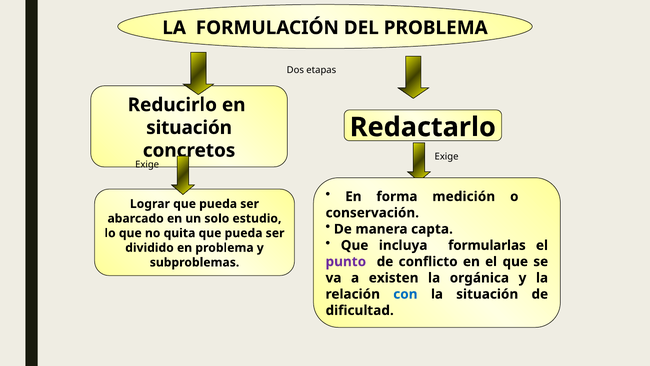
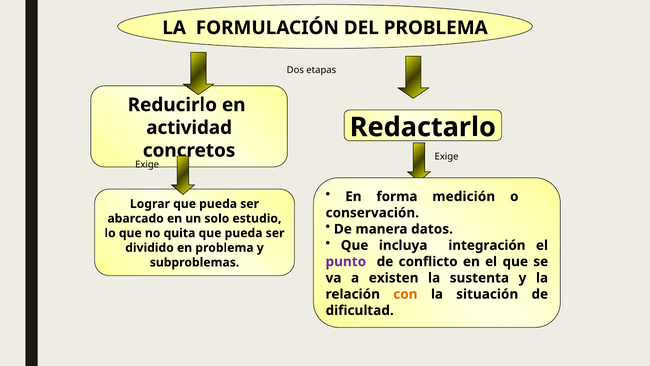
situación: situación -> actividad (189, 128)
capta: capta -> datos (432, 229)
formularlas: formularlas -> integración (487, 245)
orgánica: orgánica -> sustenta (479, 278)
con colour: blue -> orange (405, 294)
